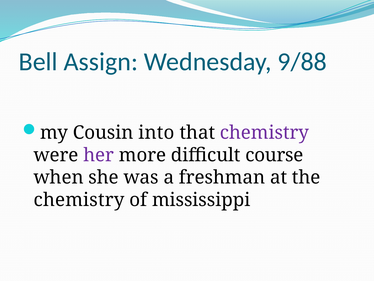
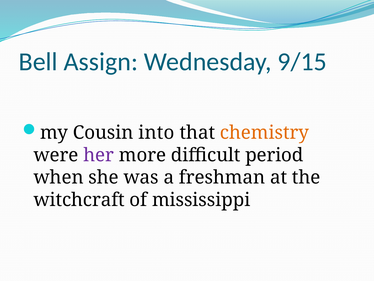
9/88: 9/88 -> 9/15 (302, 62)
chemistry colour: purple -> orange (264, 132)
course: course -> period (274, 155)
chemistry: chemistry -> witchcraft (79, 200)
